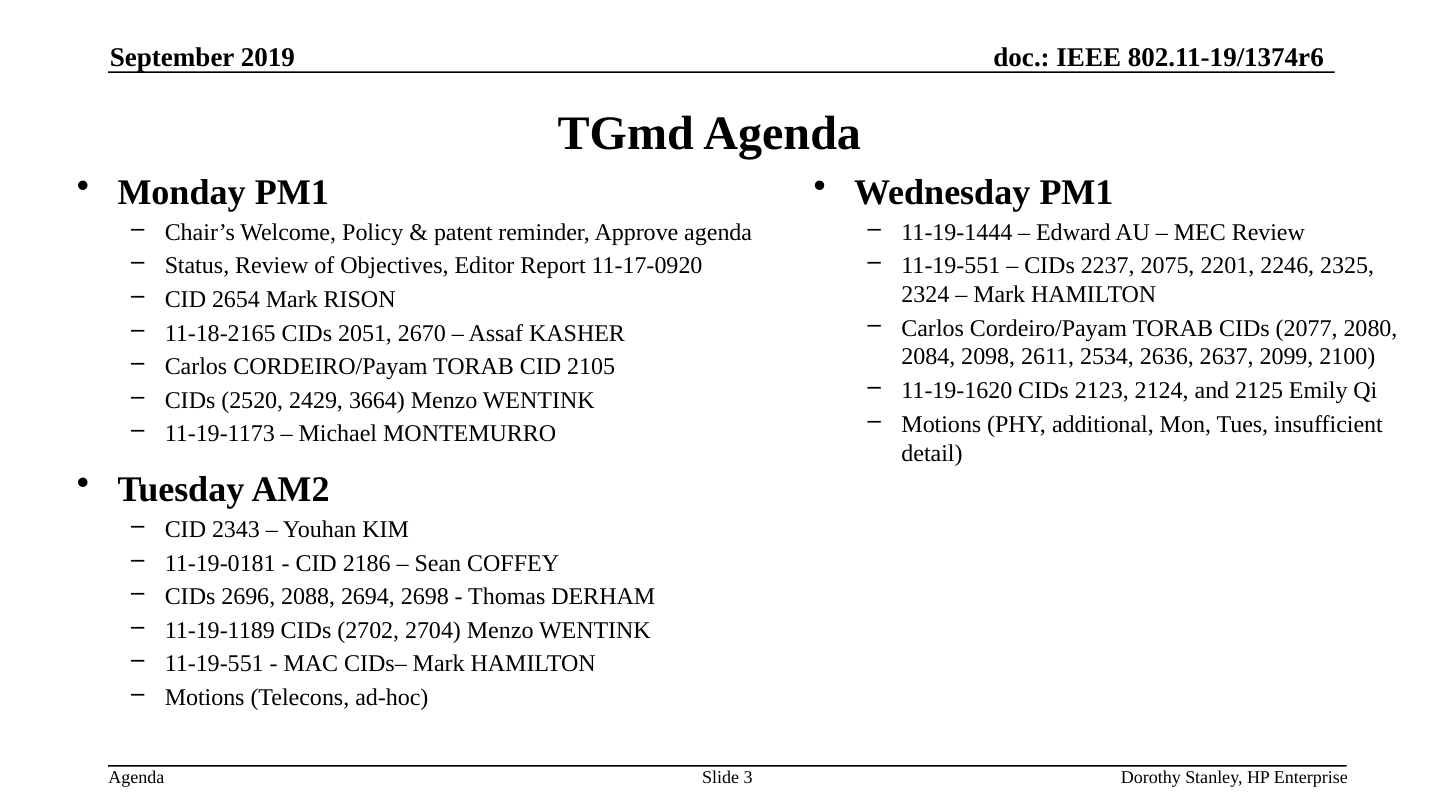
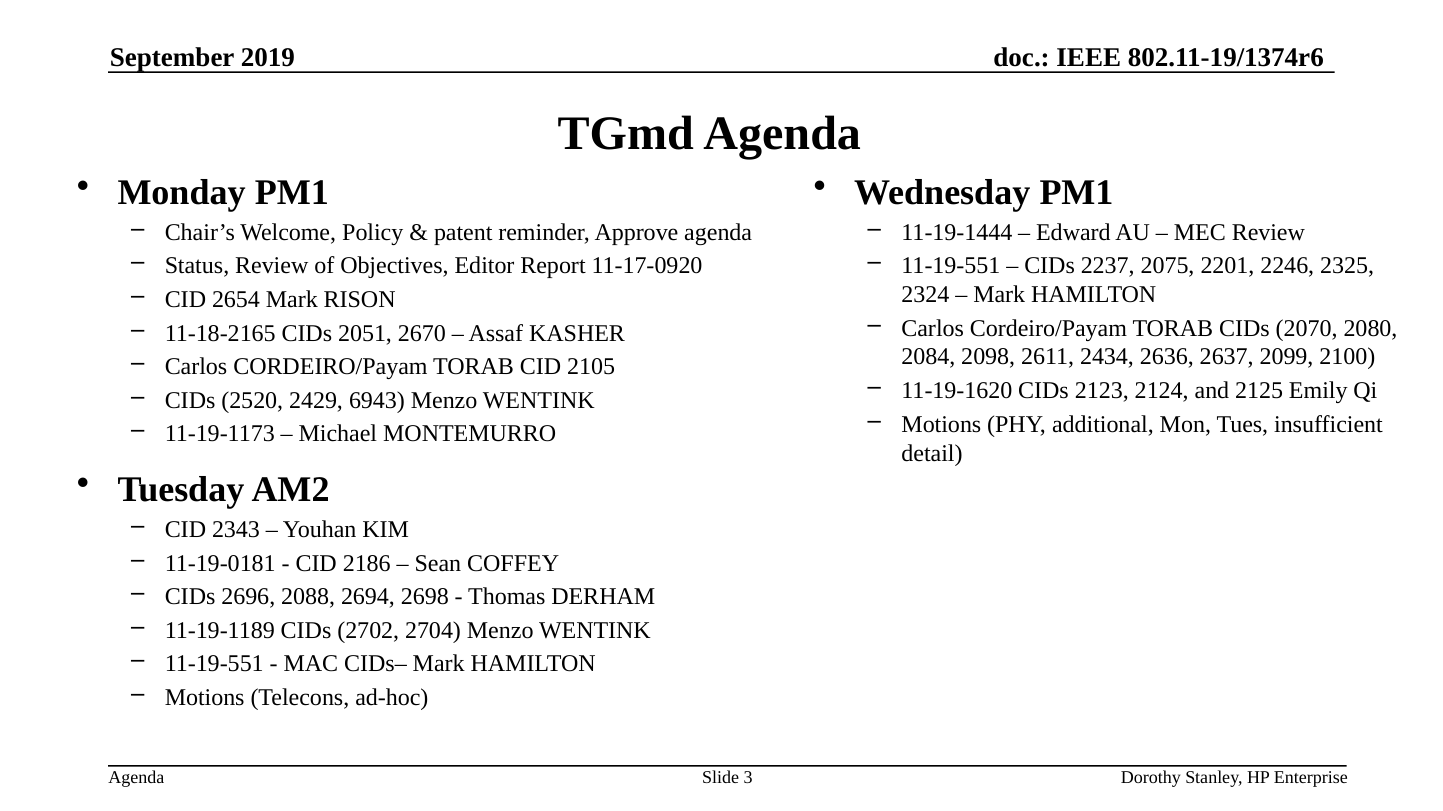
2077: 2077 -> 2070 (1307, 329)
2534: 2534 -> 2434 (1107, 357)
3664: 3664 -> 6943 (377, 401)
